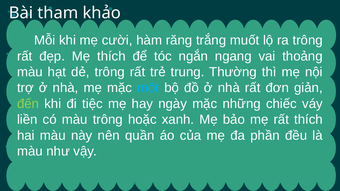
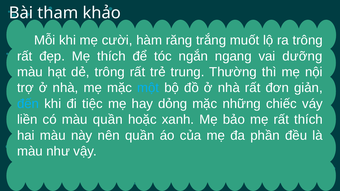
thoảng: thoảng -> dưỡng (302, 56)
đến colour: light green -> light blue (28, 104)
ngày: ngày -> dỏng (173, 104)
màu trông: trông -> quần (108, 120)
